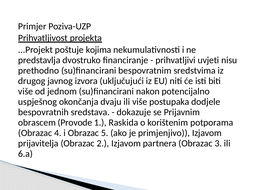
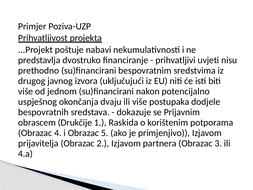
kojima: kojima -> nabavi (99, 50)
Provode: Provode -> Drukčije (75, 122)
6.a: 6.a -> 4.a (25, 154)
